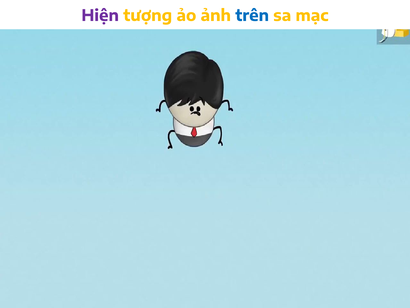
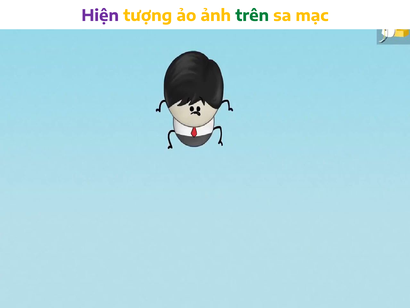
trên colour: blue -> green (252, 16)
